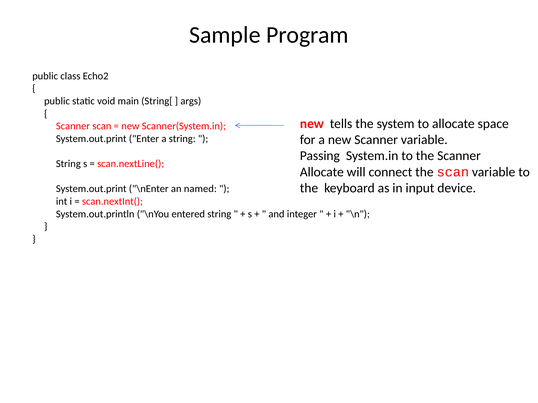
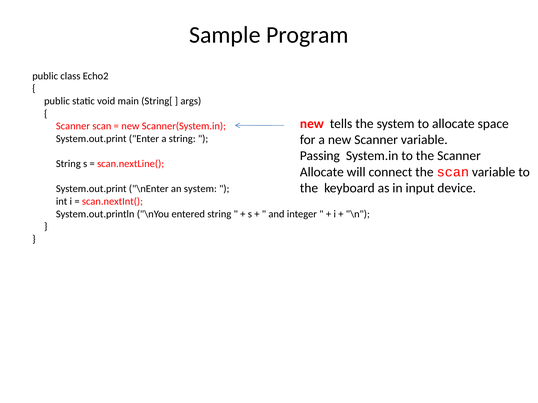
an named: named -> system (200, 189)
